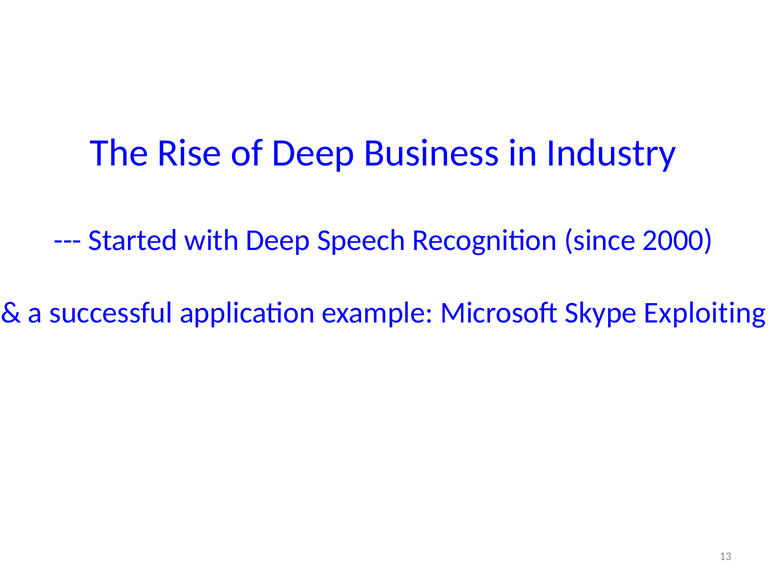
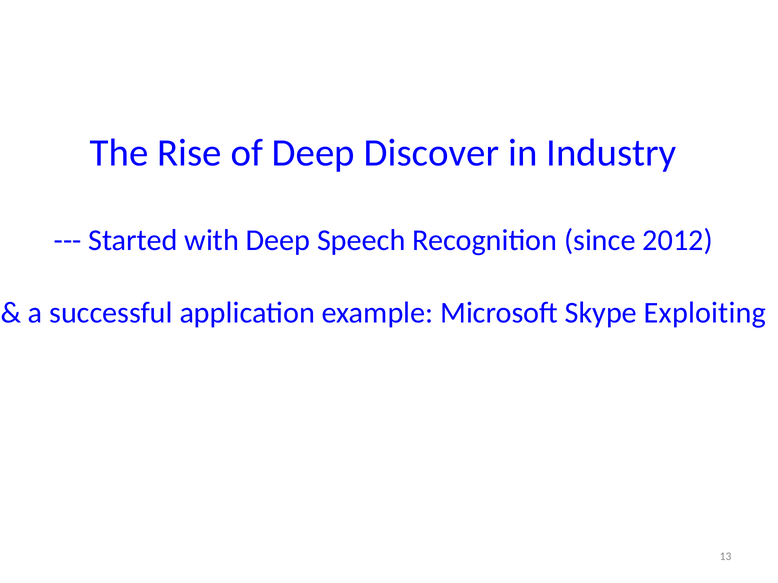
Business: Business -> Discover (431, 153)
2000: 2000 -> 2012 (678, 241)
